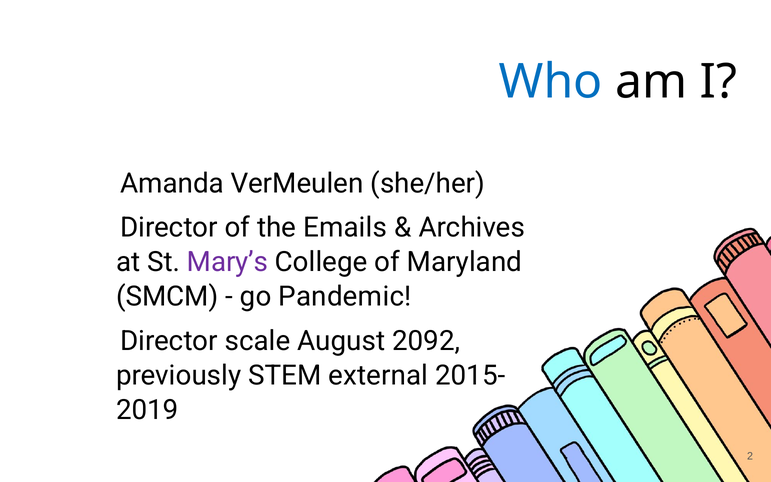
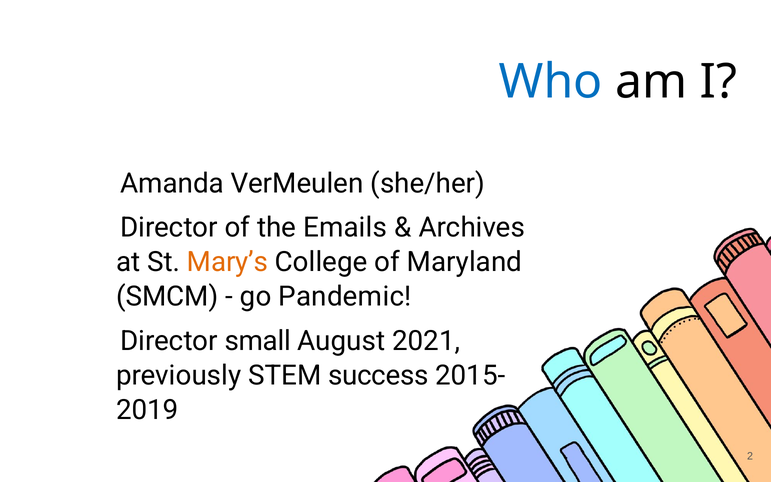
Mary’s colour: purple -> orange (228, 262)
scale: scale -> small (258, 341)
2092: 2092 -> 2021 (426, 341)
external: external -> success (378, 375)
